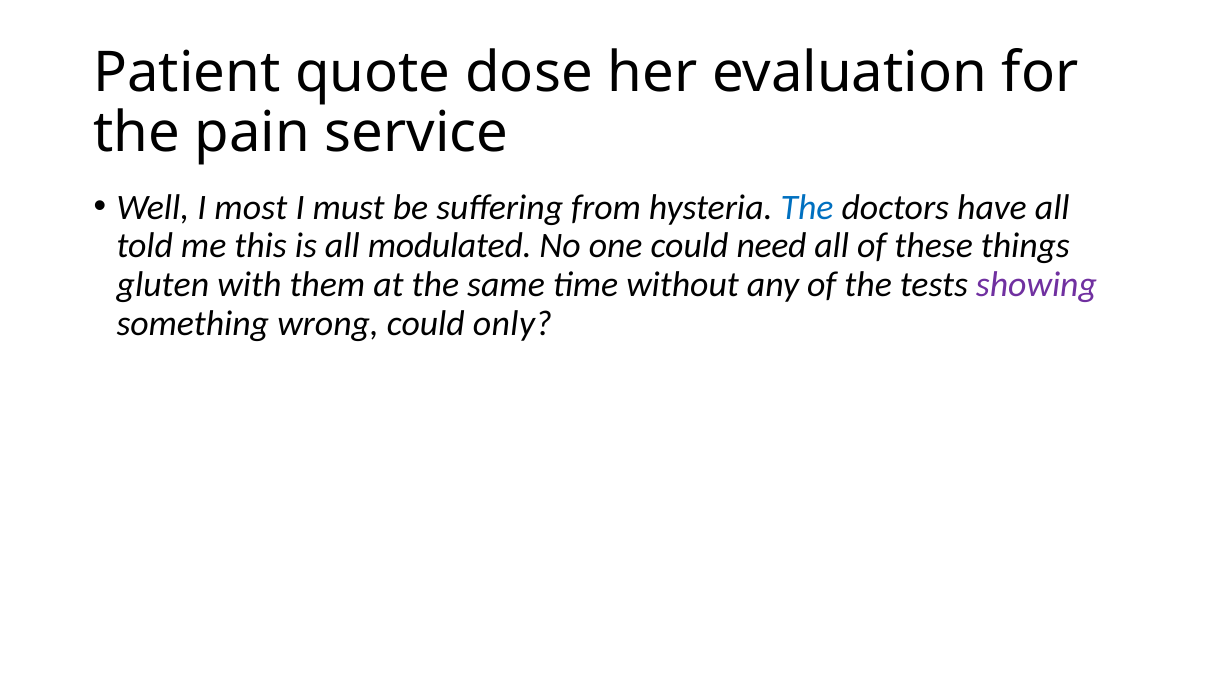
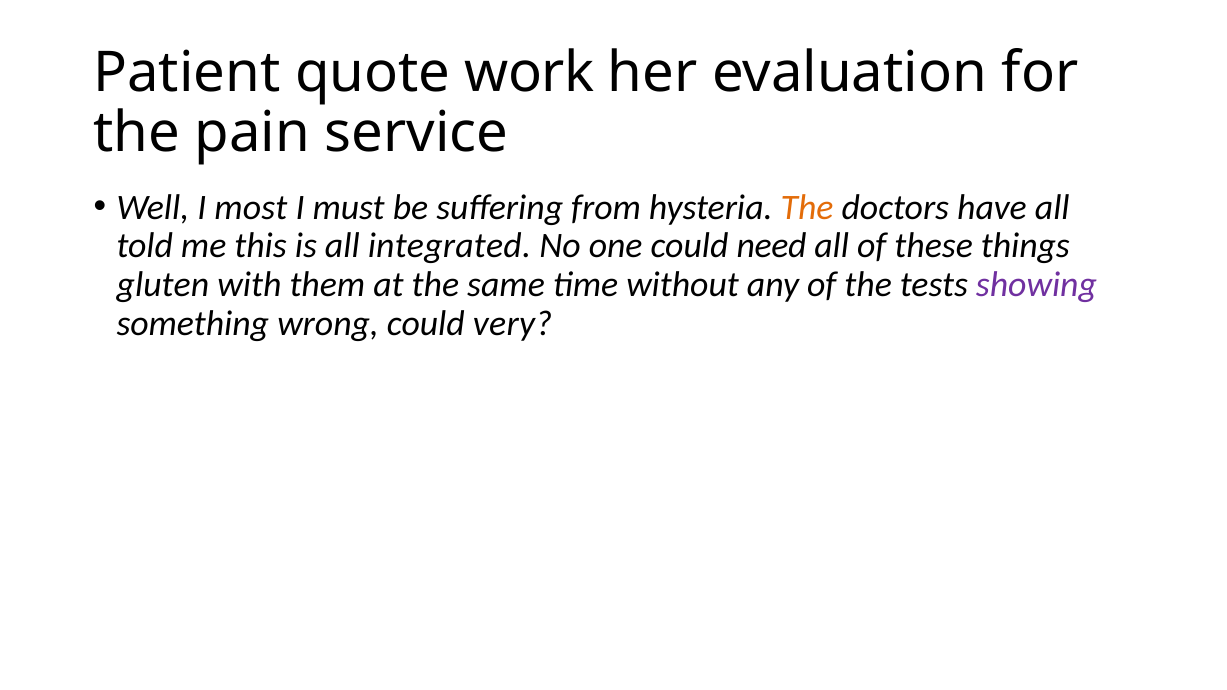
dose: dose -> work (529, 73)
The colour: blue -> orange (807, 207)
modulated: modulated -> integrated (449, 246)
only: only -> very (512, 323)
